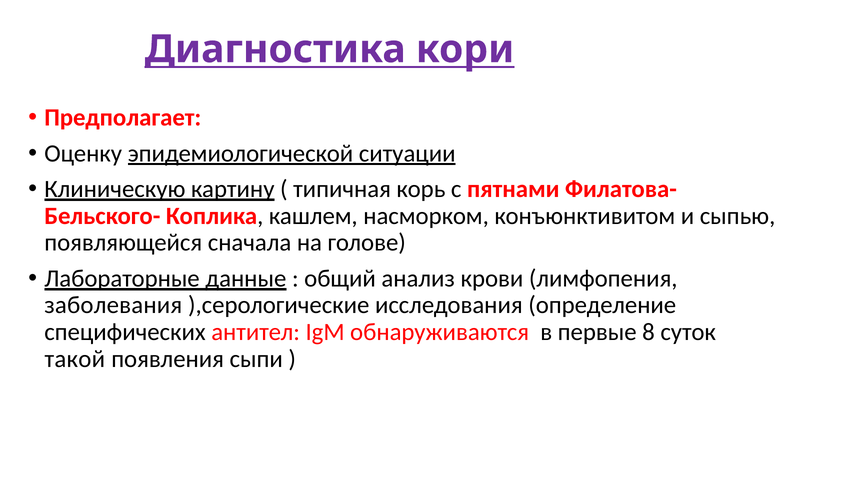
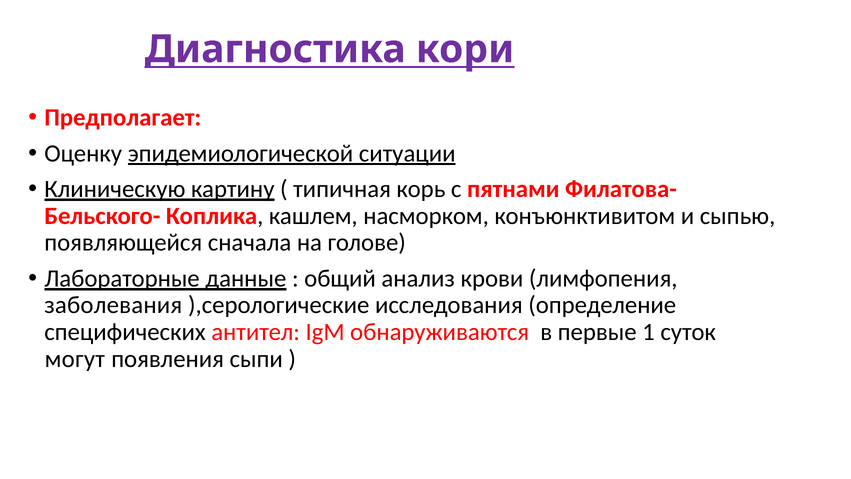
8: 8 -> 1 (649, 332)
такой: такой -> могут (75, 359)
